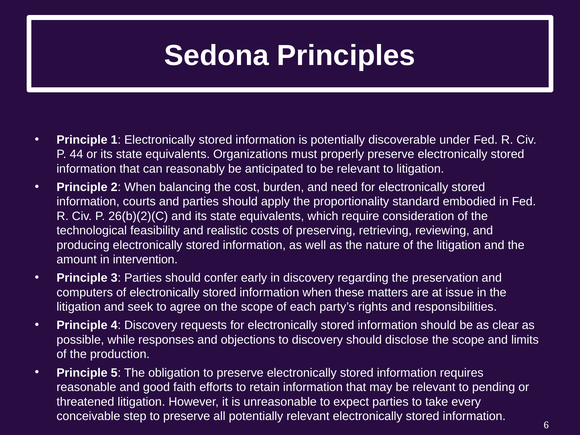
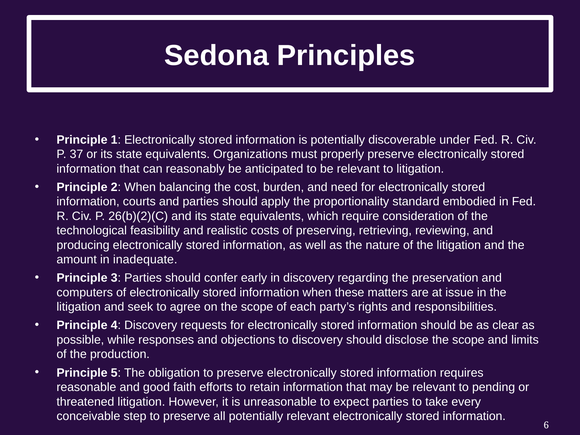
44: 44 -> 37 (76, 154)
intervention: intervention -> inadequate (145, 260)
